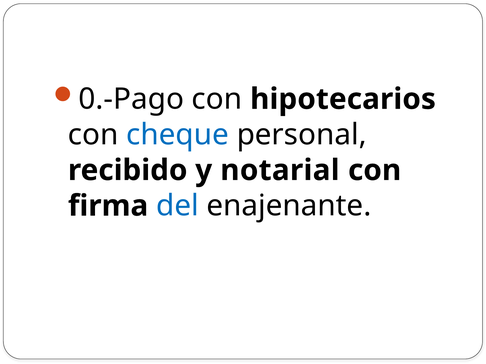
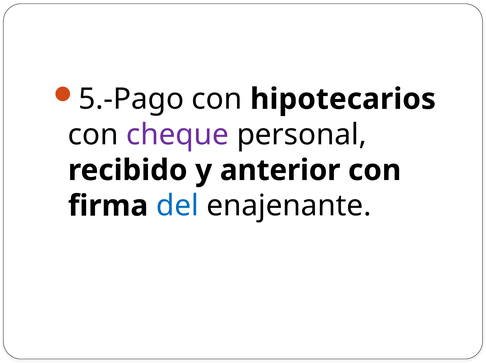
0.-Pago: 0.-Pago -> 5.-Pago (131, 99)
cheque colour: blue -> purple (178, 135)
notarial: notarial -> anterior (280, 170)
